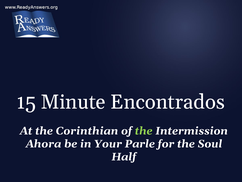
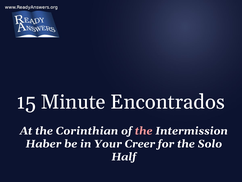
the colour: light green -> pink (144, 131)
Ahora: Ahora -> Haber (44, 143)
Parle: Parle -> Creer (140, 143)
Soul: Soul -> Solo (210, 143)
